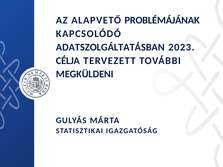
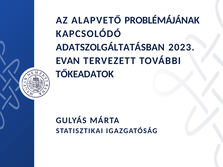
CÉLJA: CÉLJA -> EVAN (68, 61)
MEGKÜLDENI: MEGKÜLDENI -> TŐKEADATOK (85, 74)
